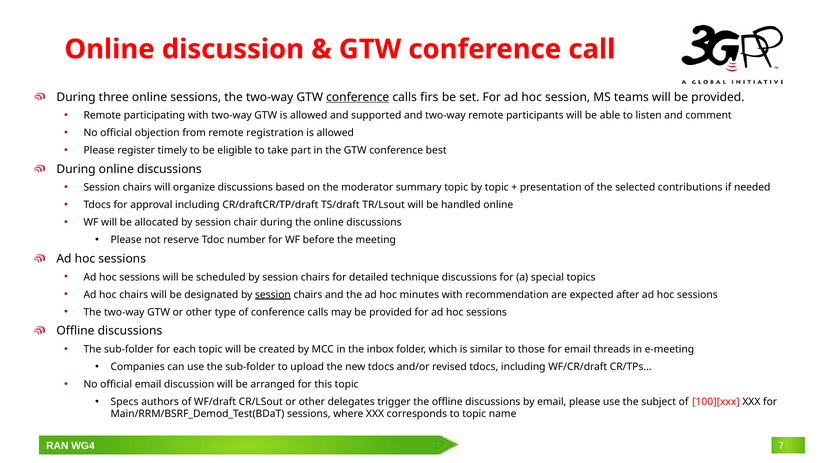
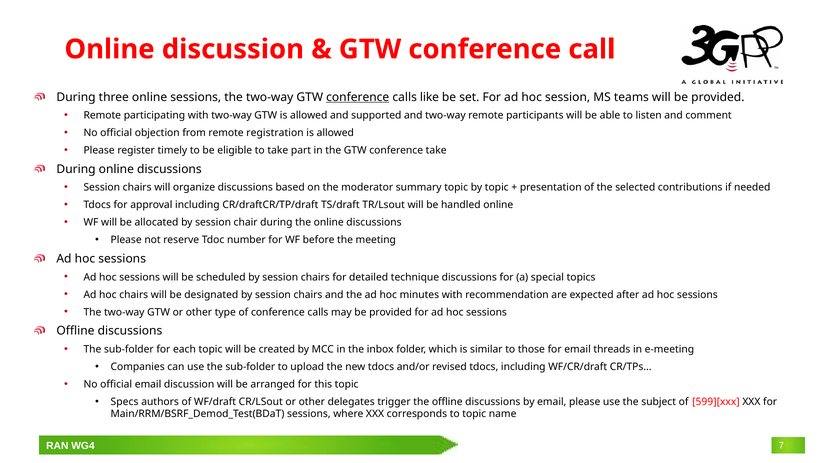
firs: firs -> like (429, 97)
conference best: best -> take (436, 151)
session underline: present -> none (273, 295)
100][xxx: 100][xxx -> 599][xxx (716, 402)
